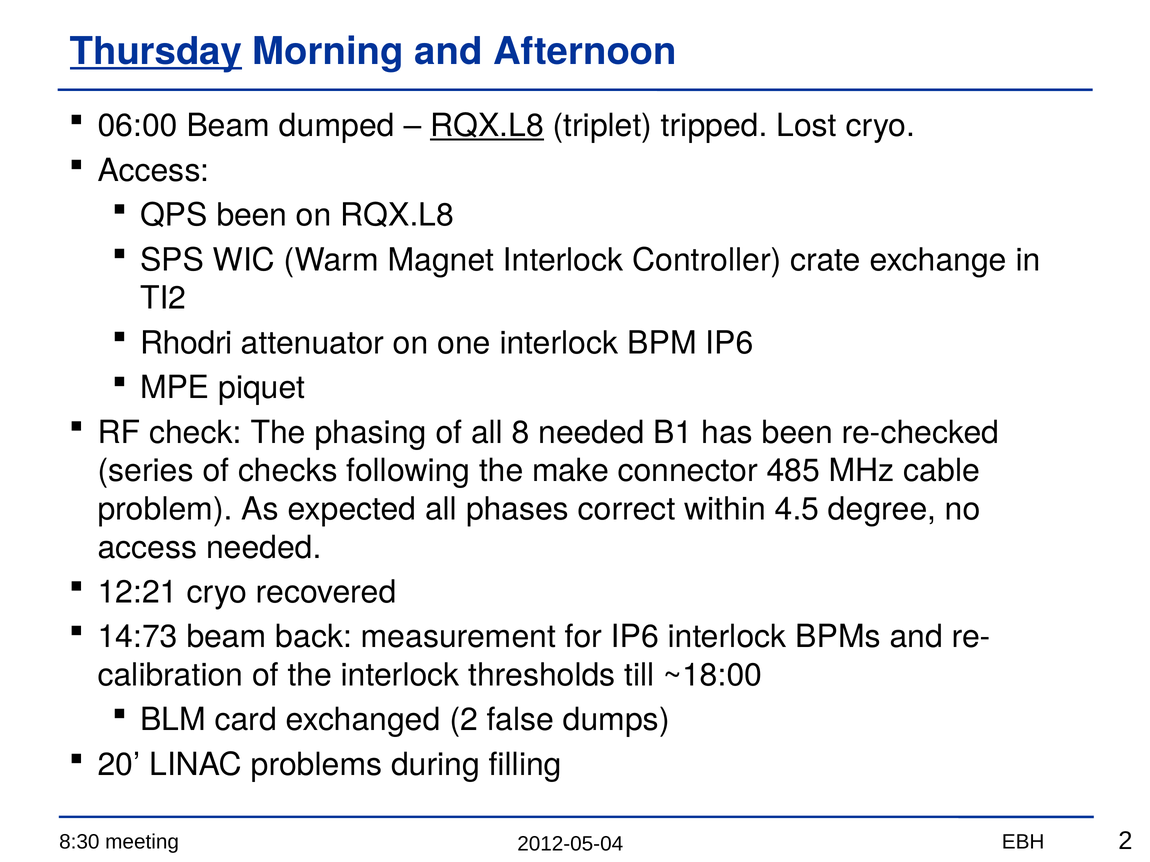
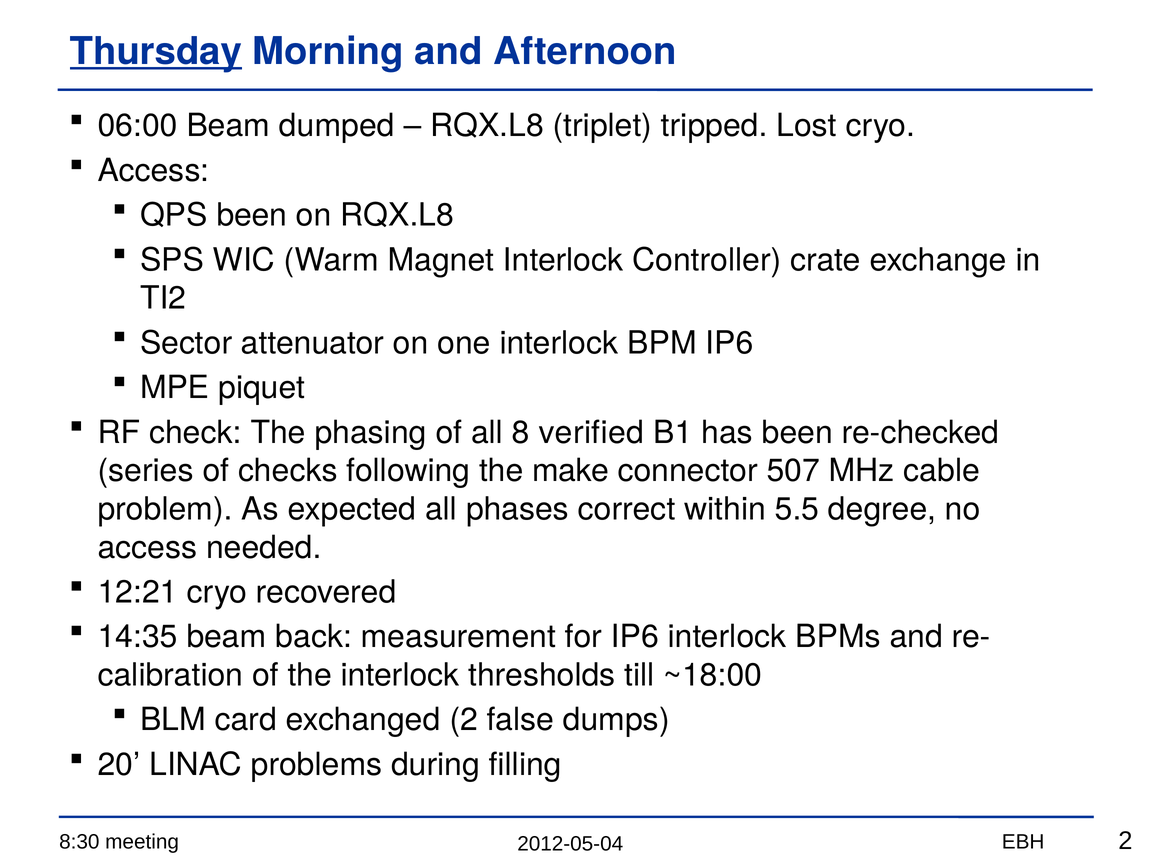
RQX.L8 underline: present -> none (487, 126)
Rhodri: Rhodri -> Sector (186, 343)
8 needed: needed -> verified (591, 433)
485: 485 -> 507 (793, 471)
4.5: 4.5 -> 5.5 (797, 509)
14:73: 14:73 -> 14:35 (138, 637)
